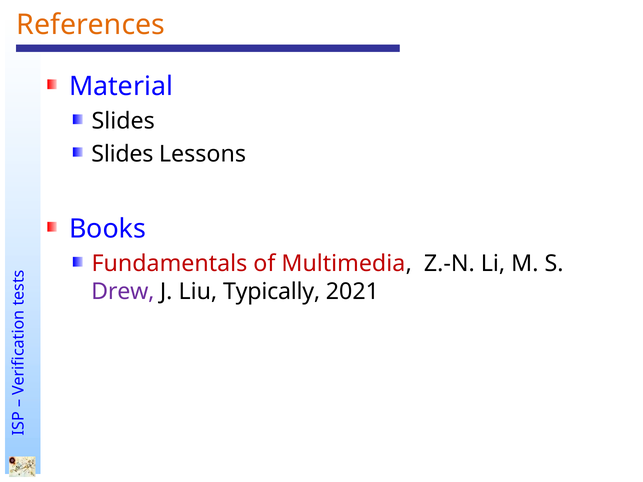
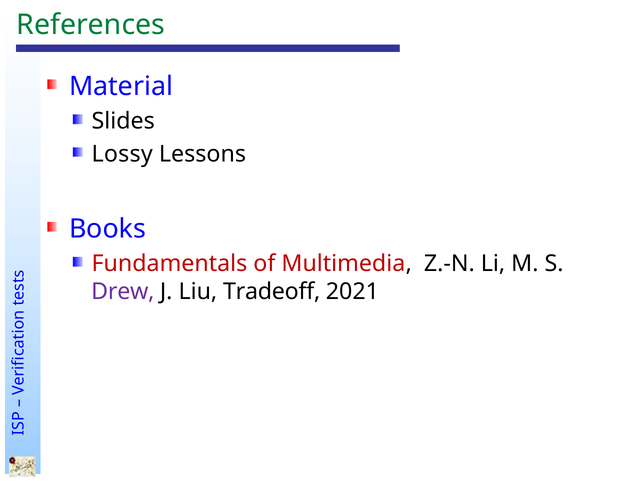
References colour: orange -> green (91, 25)
Slides: Slides -> Lossy (122, 154)
Typically: Typically -> Tradeoff (272, 292)
